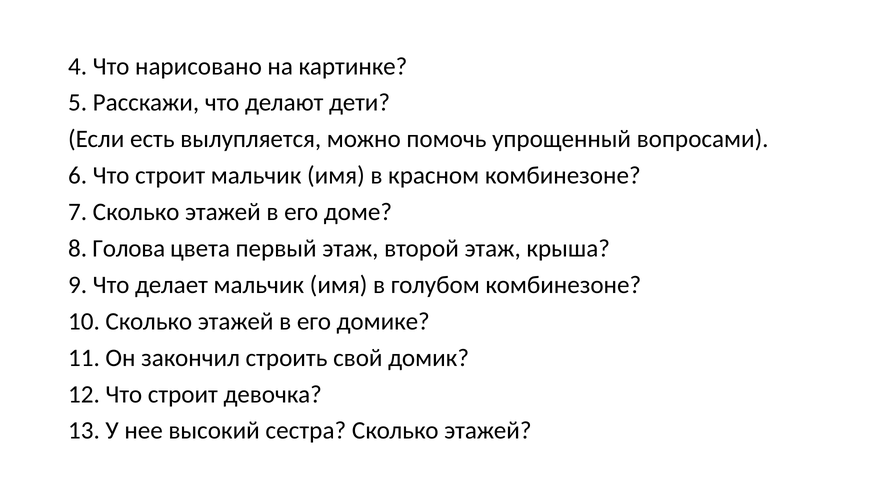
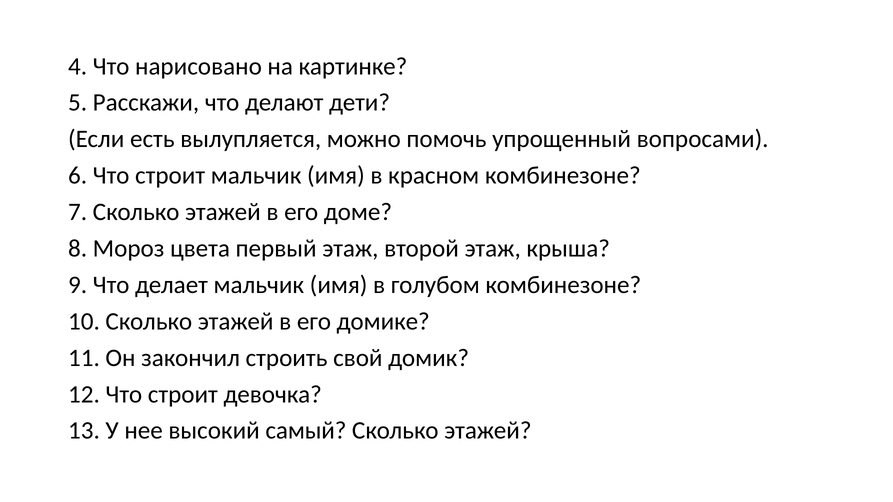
Голова: Голова -> Мороз (129, 249)
сестра: сестра -> самый (306, 431)
